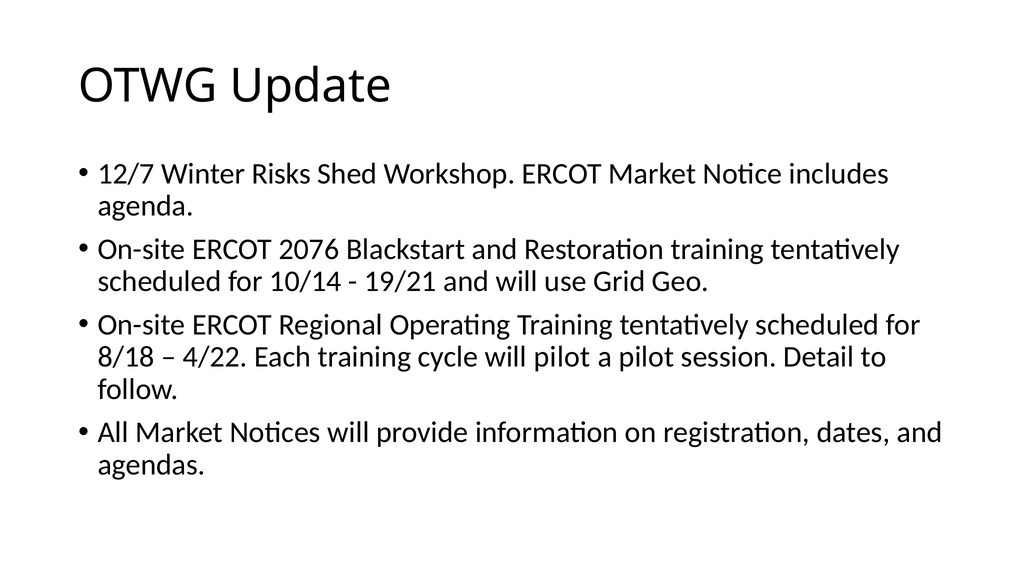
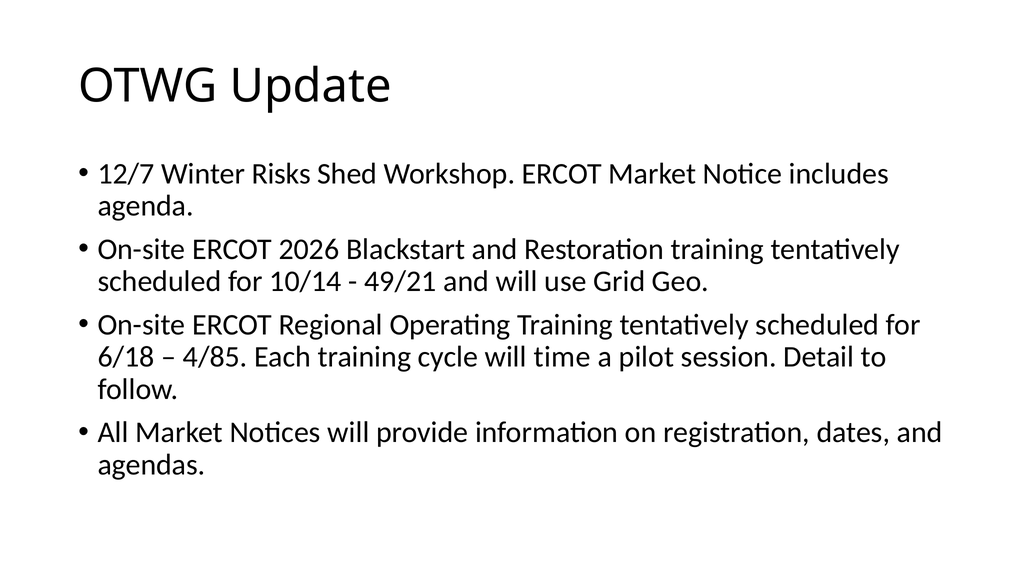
2076: 2076 -> 2026 (309, 249)
19/21: 19/21 -> 49/21 (400, 281)
8/18: 8/18 -> 6/18 (126, 357)
4/22: 4/22 -> 4/85 (215, 357)
will pilot: pilot -> time (562, 357)
